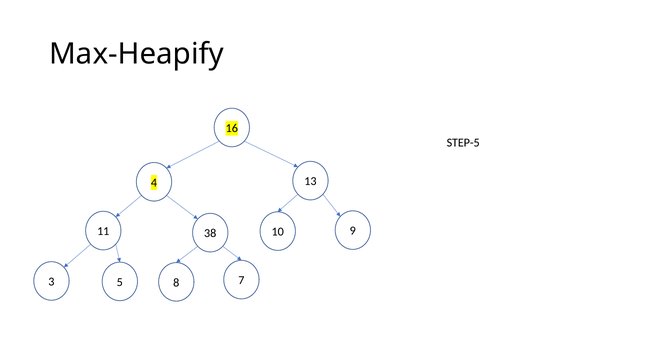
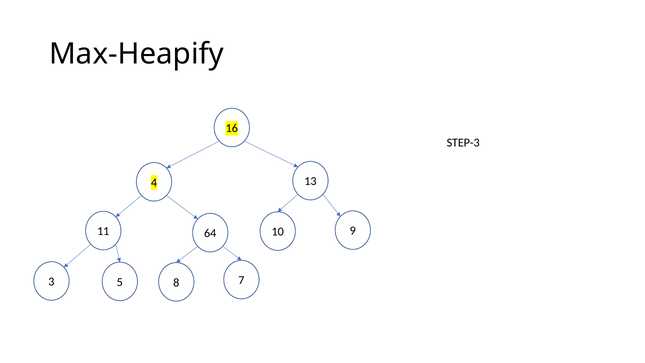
STEP-5: STEP-5 -> STEP-3 (463, 143)
38: 38 -> 64 (210, 233)
